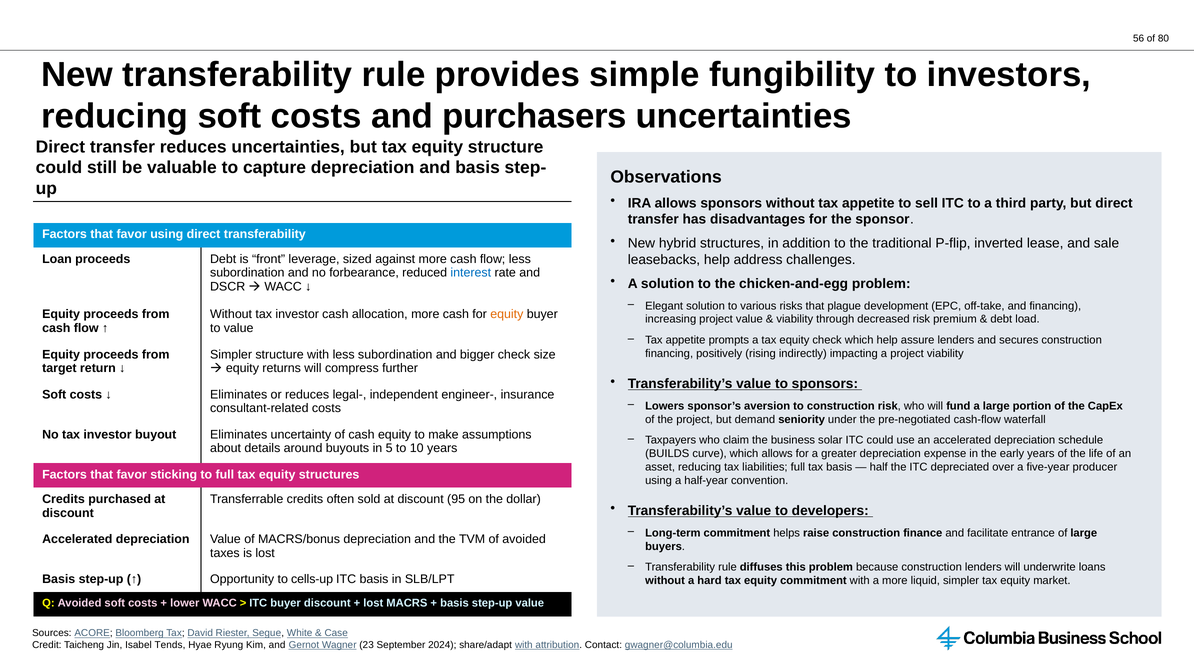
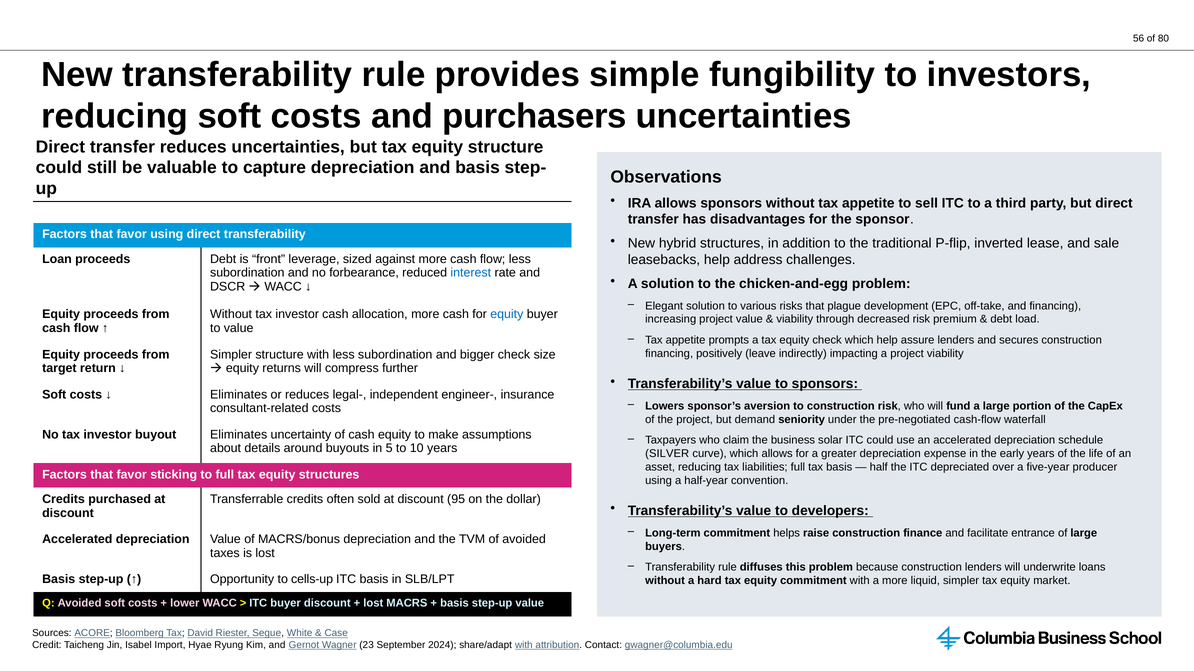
equity colour: orange -> blue (507, 315)
rising: rising -> leave (761, 354)
BUILDS: BUILDS -> SILVER (667, 454)
Tends: Tends -> Import (170, 646)
